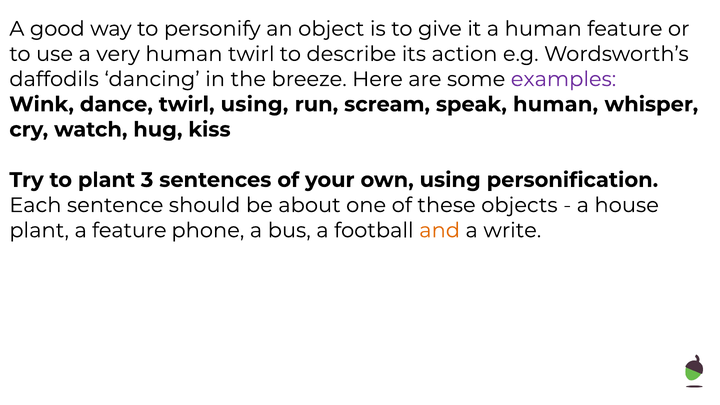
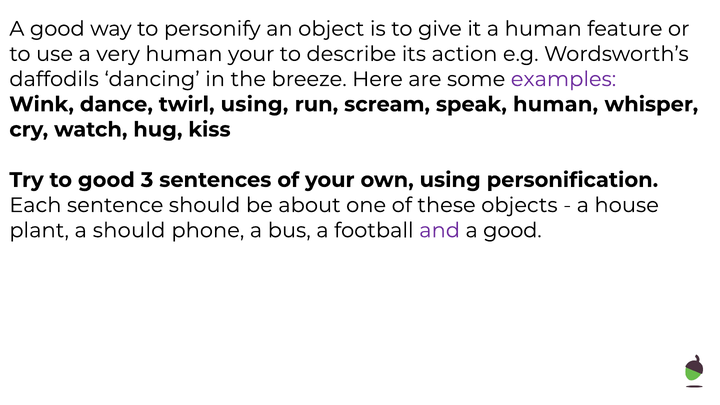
human twirl: twirl -> your (251, 54)
to plant: plant -> good (106, 180)
a feature: feature -> should (129, 230)
and colour: orange -> purple (440, 230)
write: write -> good (512, 230)
